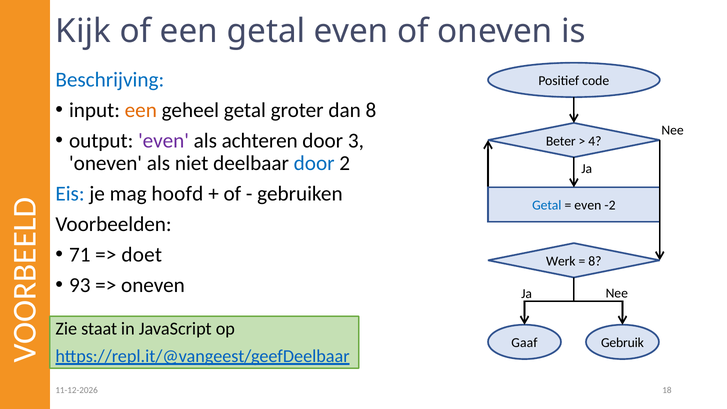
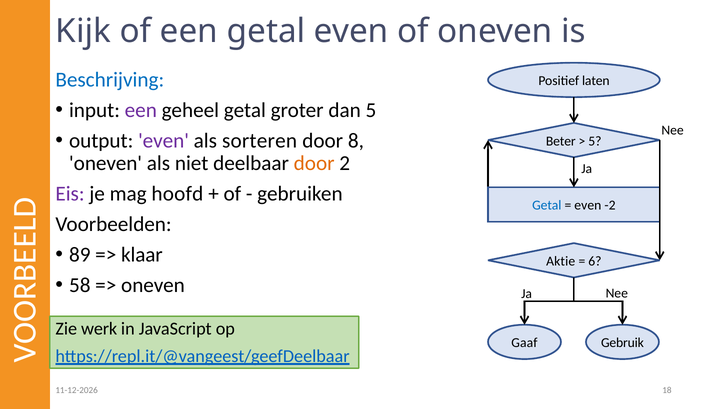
code: code -> laten (596, 81)
een colour: orange -> purple (141, 110)
dan 8: 8 -> 5 (371, 110)
achteren: achteren -> sorteren (260, 141)
3: 3 -> 8 (356, 141)
4: 4 -> 5 (595, 141)
door colour: blue -> orange (314, 163)
Eis colour: blue -> purple (70, 194)
71: 71 -> 89 (80, 255)
doet: doet -> klaar (142, 255)
Werk: Werk -> Aktie (561, 261)
8: 8 -> 6 (595, 261)
93: 93 -> 58 (80, 285)
staat: staat -> werk (99, 329)
